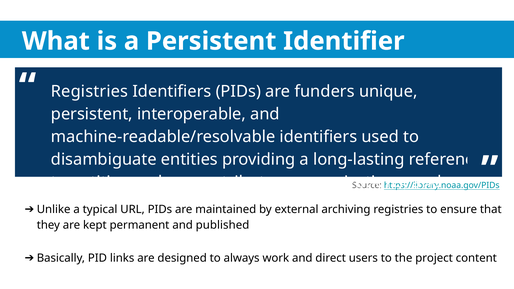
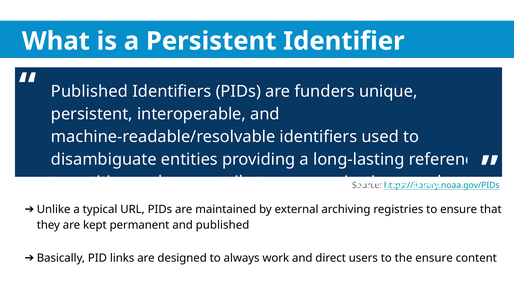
Registries: Registries -> Published (90, 92)
the project: project -> ensure (434, 258)
